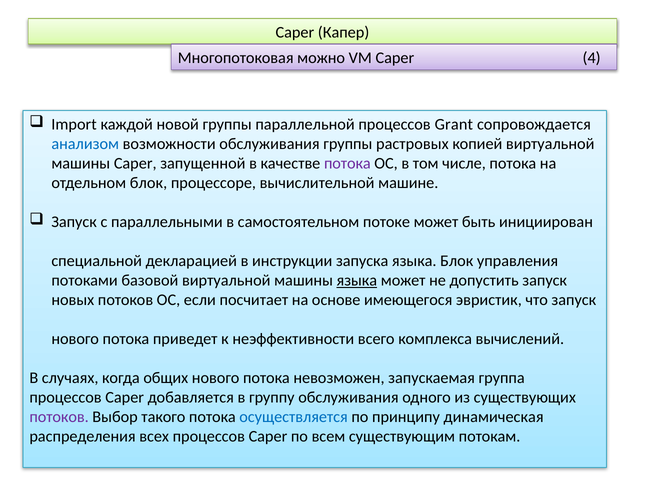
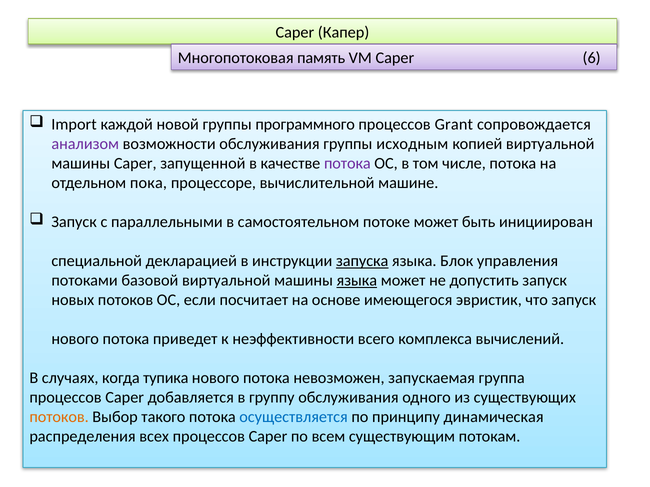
можно: можно -> память (321, 58)
4: 4 -> 6 (592, 58)
параллельной: параллельной -> программного (305, 125)
анализом colour: blue -> purple (85, 144)
растровых: растровых -> исходным (412, 144)
отдельном блок: блок -> пока (148, 183)
запуска underline: none -> present (362, 261)
общих: общих -> тупика (166, 378)
потоков colour: purple -> orange (59, 417)
